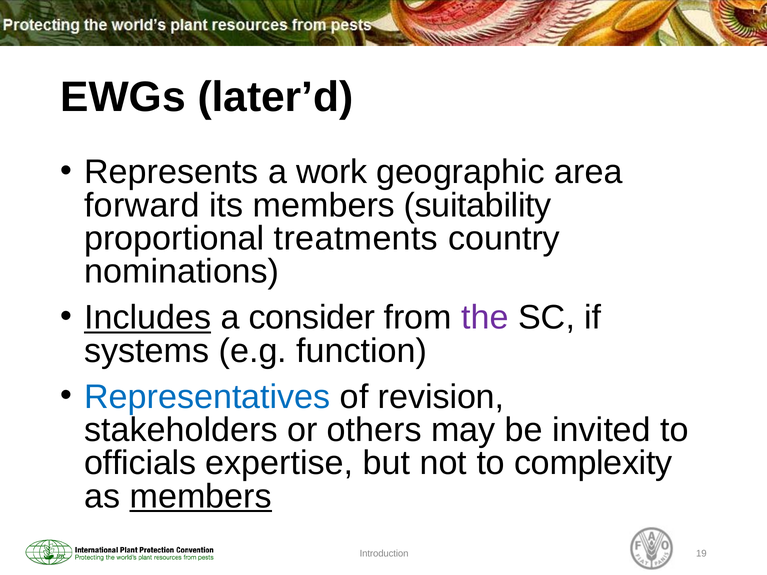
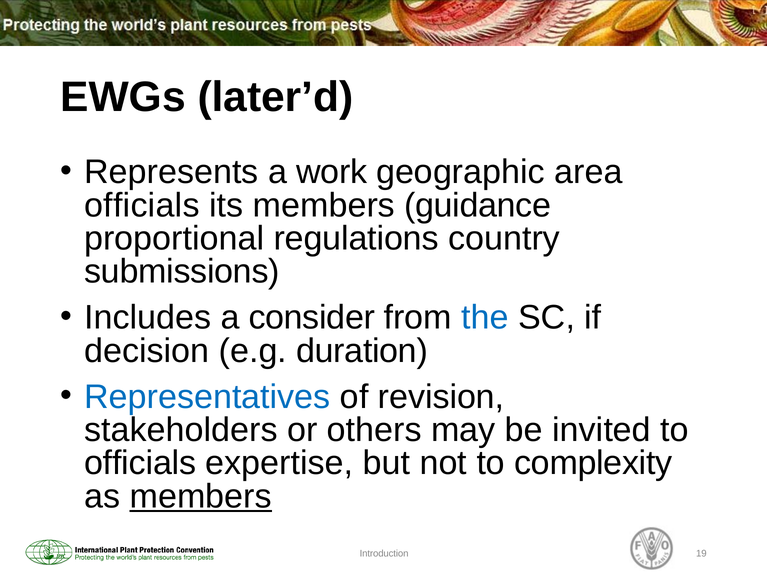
forward: forward -> officials (142, 205)
suitability: suitability -> guidance (478, 205)
treatments: treatments -> regulations (356, 239)
nominations: nominations -> submissions (182, 272)
Includes underline: present -> none (148, 318)
the colour: purple -> blue (485, 318)
systems: systems -> decision (147, 351)
function: function -> duration (362, 351)
